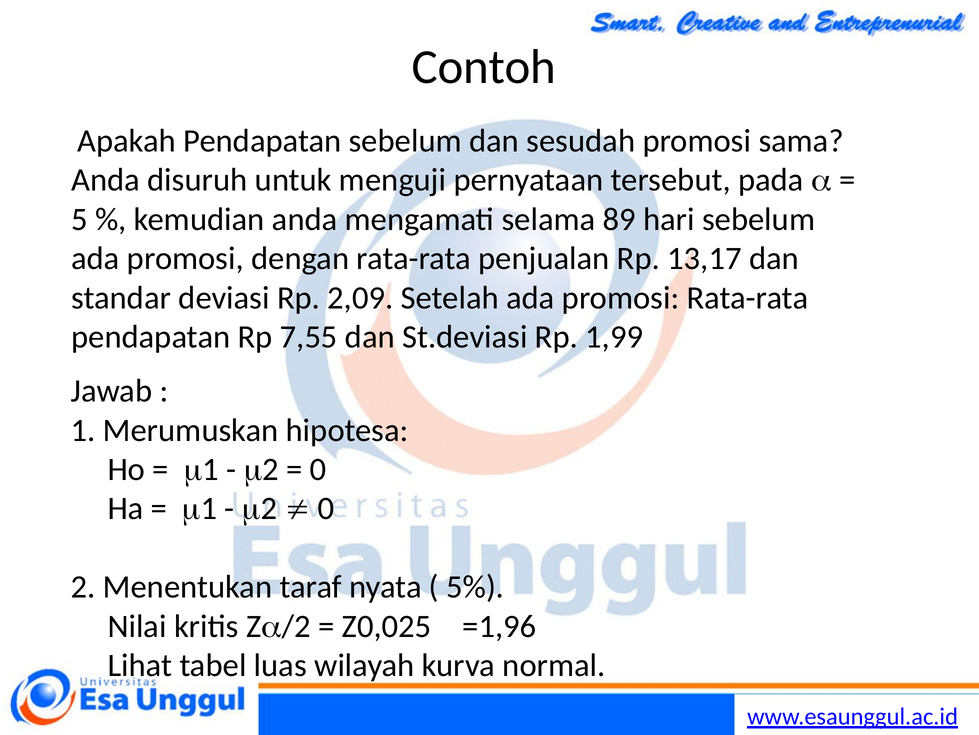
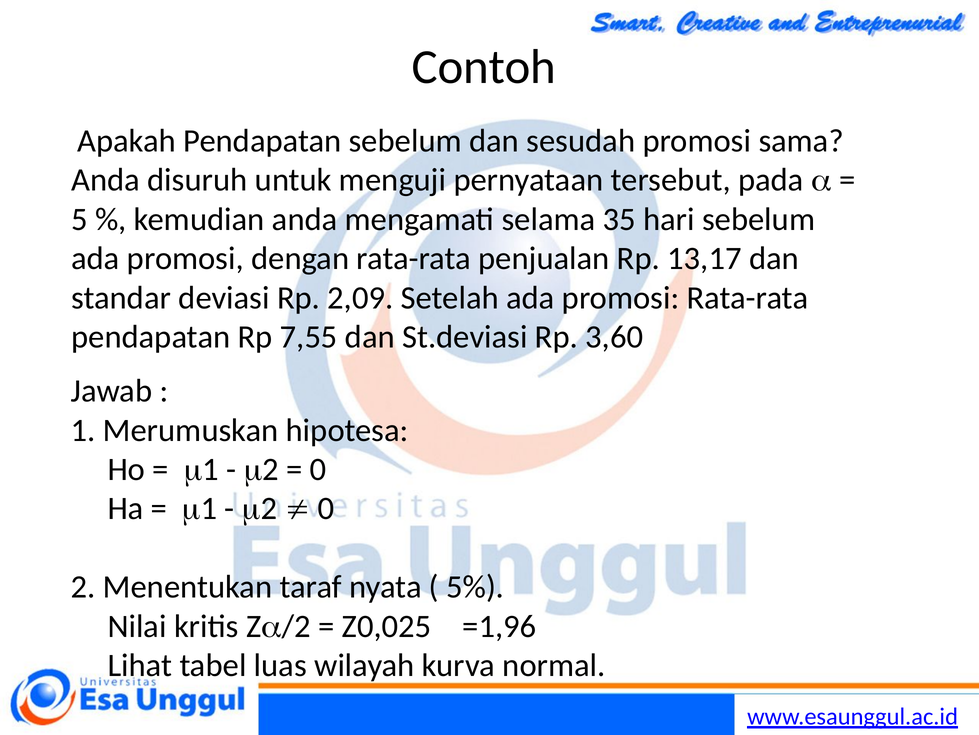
89: 89 -> 35 (619, 219)
1,99: 1,99 -> 3,60 (614, 337)
